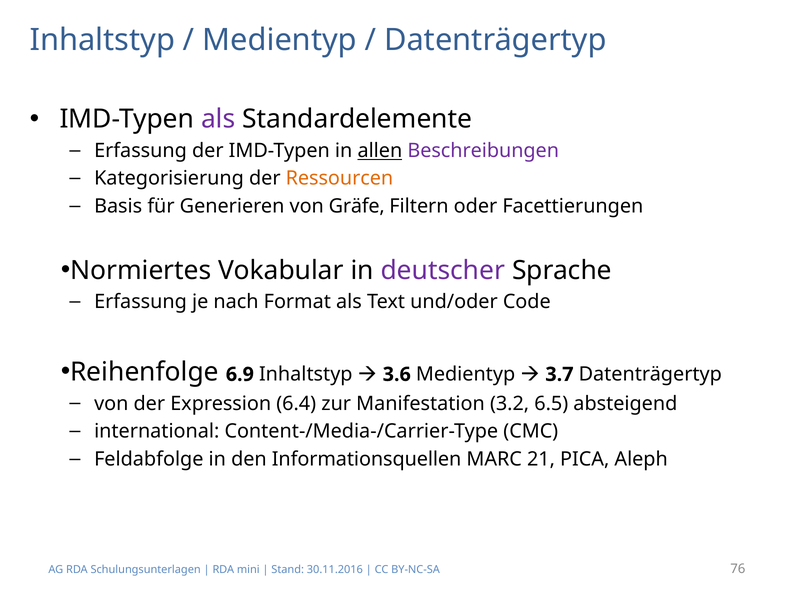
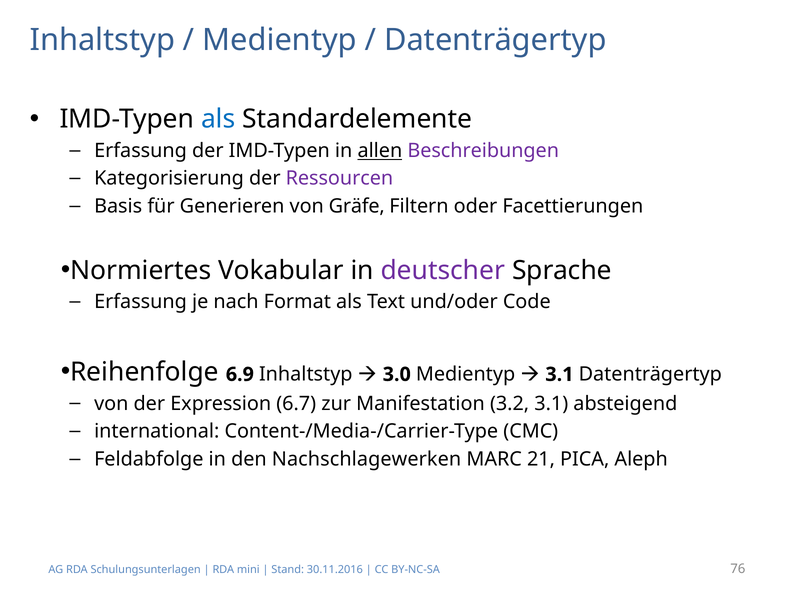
als colour: purple -> blue (218, 119)
Ressourcen colour: orange -> purple (339, 178)
3.6: 3.6 -> 3.0 (397, 374)
3.7: 3.7 -> 3.1 (559, 374)
6.4: 6.4 -> 6.7 (296, 403)
3.2 6.5: 6.5 -> 3.1 (551, 403)
Informationsquellen: Informationsquellen -> Nachschlagewerken (367, 459)
